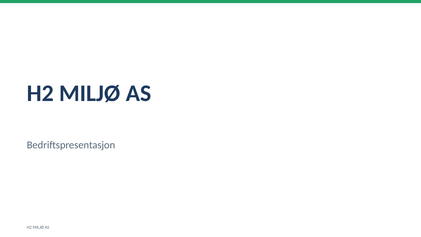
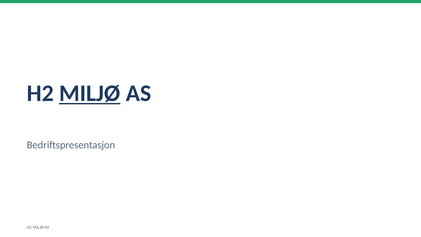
MILJØ underline: none -> present (90, 93)
